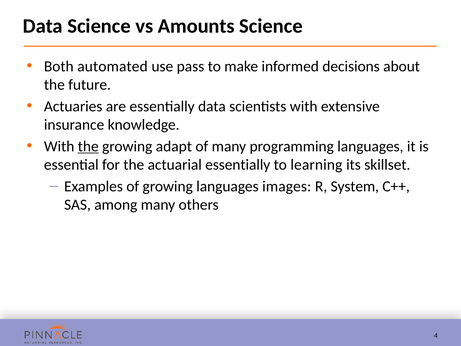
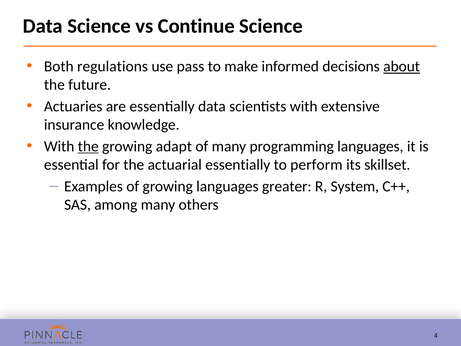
Amounts: Amounts -> Continue (196, 26)
automated: automated -> regulations (113, 66)
about underline: none -> present (402, 66)
learning: learning -> perform (316, 165)
images: images -> greater (287, 186)
